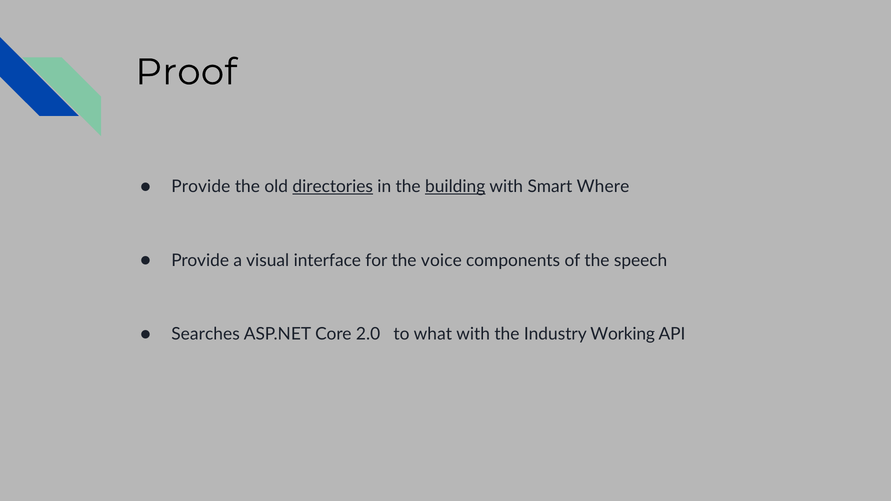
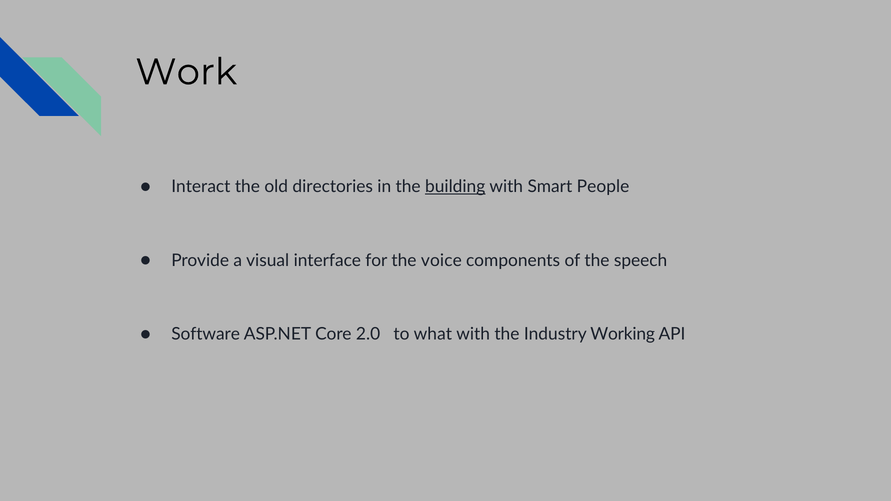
Proof: Proof -> Work (186, 72)
Provide: Provide -> Interact (201, 187)
directories underline: present -> none (333, 187)
Where: Where -> People (603, 187)
Searches: Searches -> Software (206, 334)
